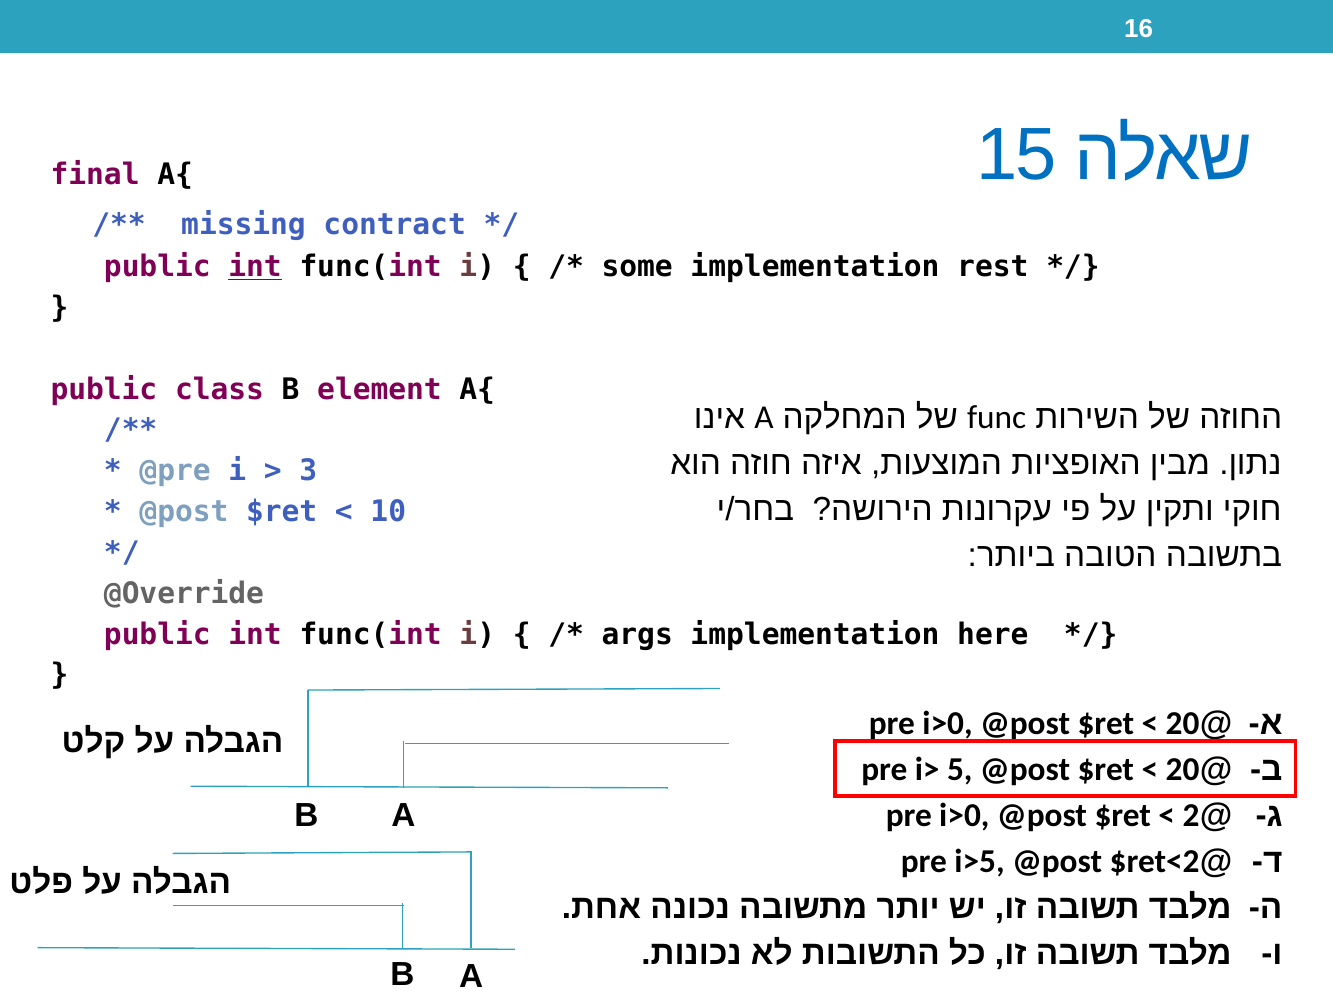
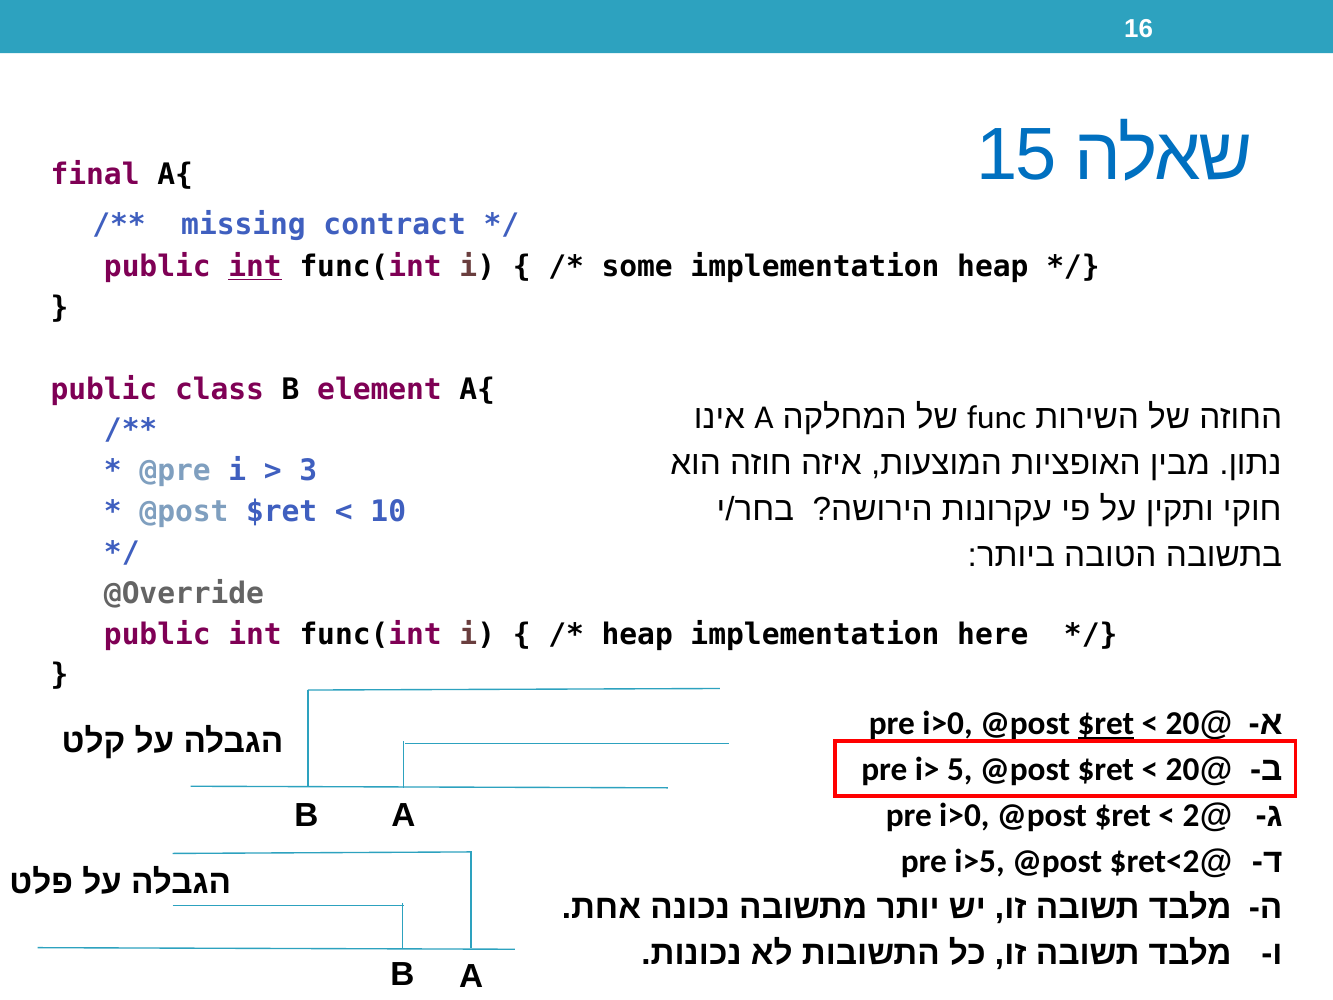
implementation rest: rest -> heap (993, 267)
args: args -> heap (637, 634)
$ret underline: none -> present (1106, 724)
